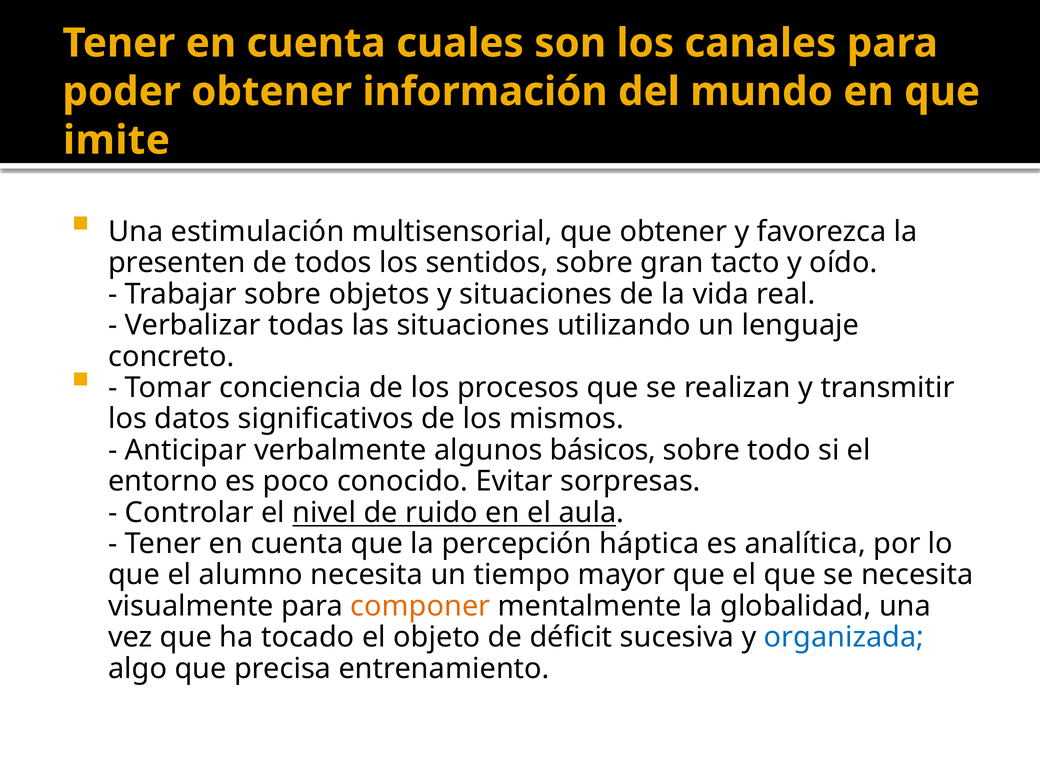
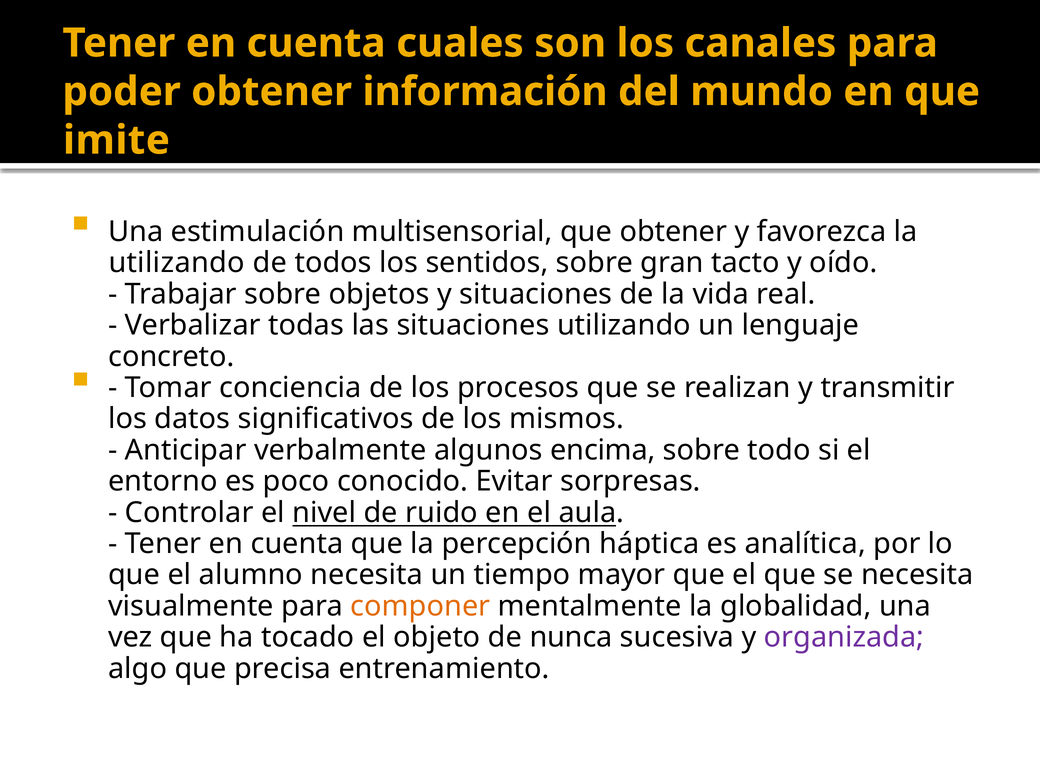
presenten: presenten -> utilizando (177, 263)
básicos: básicos -> encima (603, 450)
déficit: déficit -> nunca (571, 637)
organizada colour: blue -> purple (844, 637)
